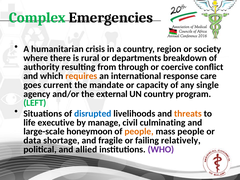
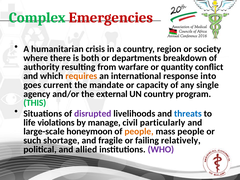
Emergencies colour: black -> red (111, 18)
rural: rural -> both (90, 58)
through: through -> warfare (133, 67)
coercive: coercive -> quantity (177, 67)
care: care -> into (208, 76)
LEFT: LEFT -> THIS (35, 103)
disrupted colour: blue -> purple (93, 114)
threats colour: orange -> blue (188, 114)
executive: executive -> violations (56, 123)
culminating: culminating -> particularly (163, 123)
data: data -> such (32, 140)
